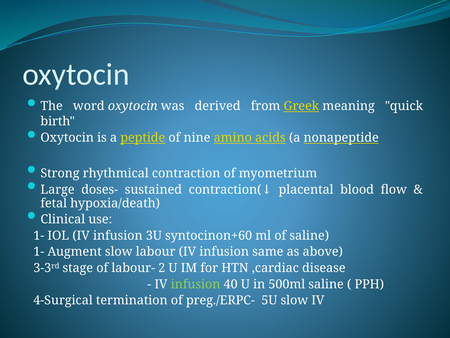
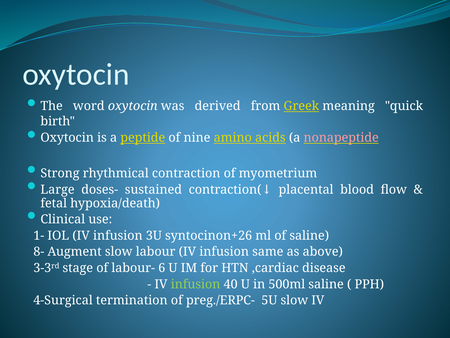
nonapeptide colour: white -> pink (341, 137)
syntocinon+60: syntocinon+60 -> syntocinon+26 (209, 235)
1-: 1- -> 8- (39, 251)
2: 2 -> 6 (162, 268)
